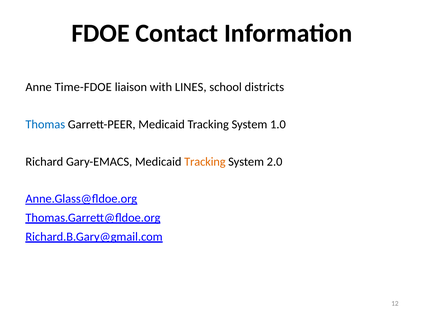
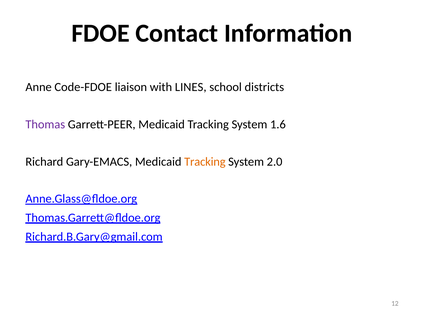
Time-FDOE: Time-FDOE -> Code-FDOE (83, 87)
Thomas colour: blue -> purple (45, 124)
1.0: 1.0 -> 1.6 (278, 124)
